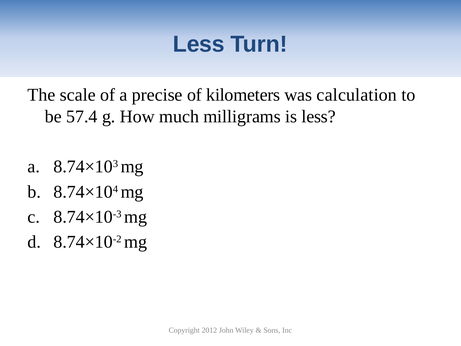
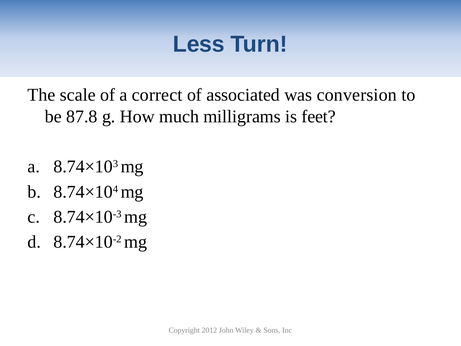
precise: precise -> correct (157, 95)
kilometers: kilometers -> associated (243, 95)
calculation: calculation -> conversion (357, 95)
57.4: 57.4 -> 87.8 (82, 116)
is less: less -> feet (319, 116)
